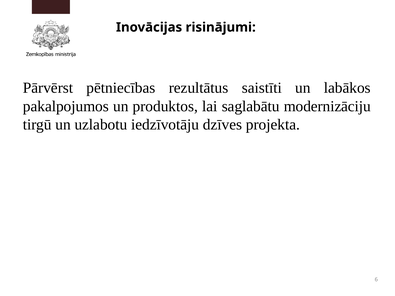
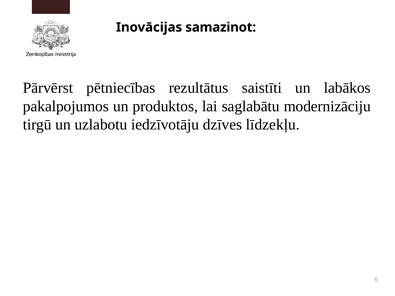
risinājumi: risinājumi -> samazinot (221, 27)
projekta: projekta -> līdzekļu (273, 125)
